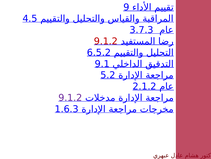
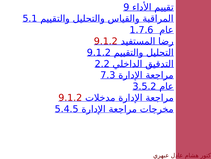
4.5: 4.5 -> 5.1 (30, 19)
3.7.3: 3.7.3 -> 1.7.6 (142, 30)
6.5.2: 6.5.2 -> 9.1.2 (99, 52)
9.1: 9.1 -> 2.2 (102, 64)
5.2: 5.2 -> 7.3 (108, 75)
2.1.2: 2.1.2 -> 3.5.2 (145, 86)
9.1.2 colour: purple -> red (70, 97)
1.6.3: 1.6.3 -> 5.4.5 (67, 109)
